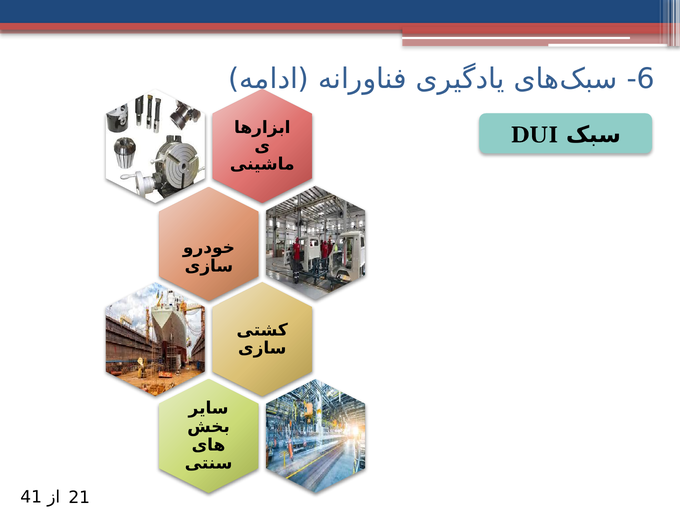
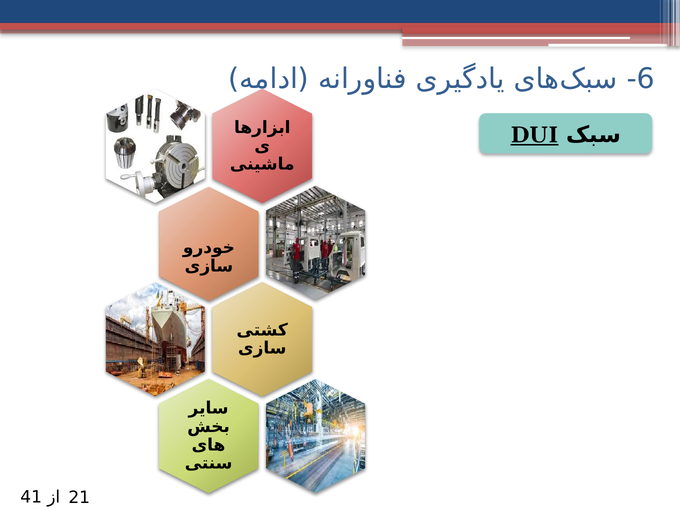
DUI underline: none -> present (534, 135)
